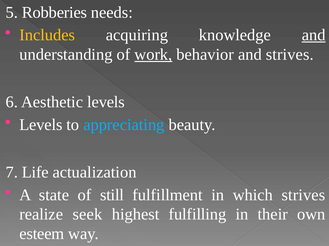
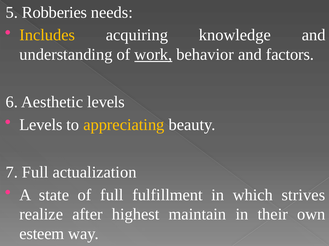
and underline: present -> none (314, 35)
and strives: strives -> factors (290, 55)
appreciating colour: light blue -> yellow (124, 125)
7 Life: Life -> Full (35, 173)
of still: still -> full (112, 195)
seek: seek -> after (88, 215)
fulfilling: fulfilling -> maintain (197, 215)
